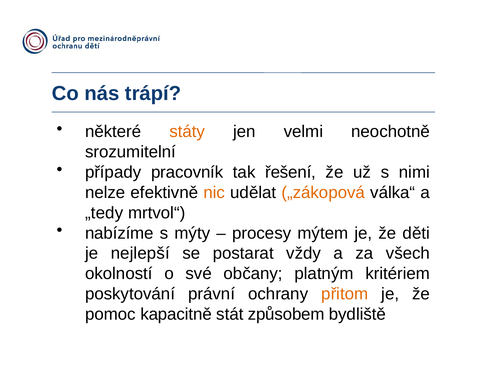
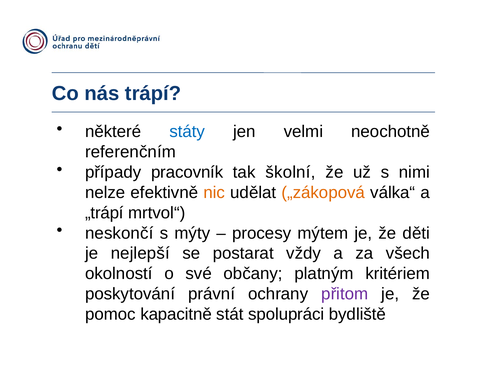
státy colour: orange -> blue (187, 132)
srozumitelní: srozumitelní -> referenčním (130, 152)
řešení: řešení -> školní (290, 172)
„tedy: „tedy -> „trápí (104, 213)
nabízíme: nabízíme -> neskončí (119, 233)
přitom colour: orange -> purple (345, 294)
způsobem: způsobem -> spolupráci (286, 314)
